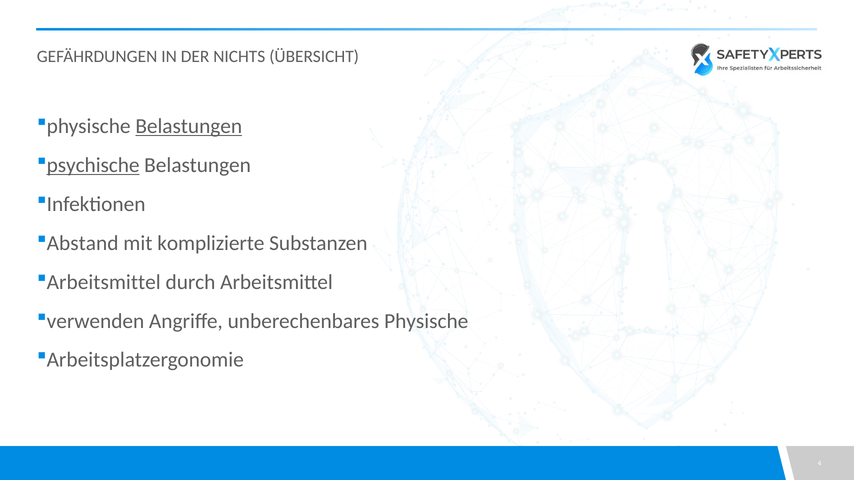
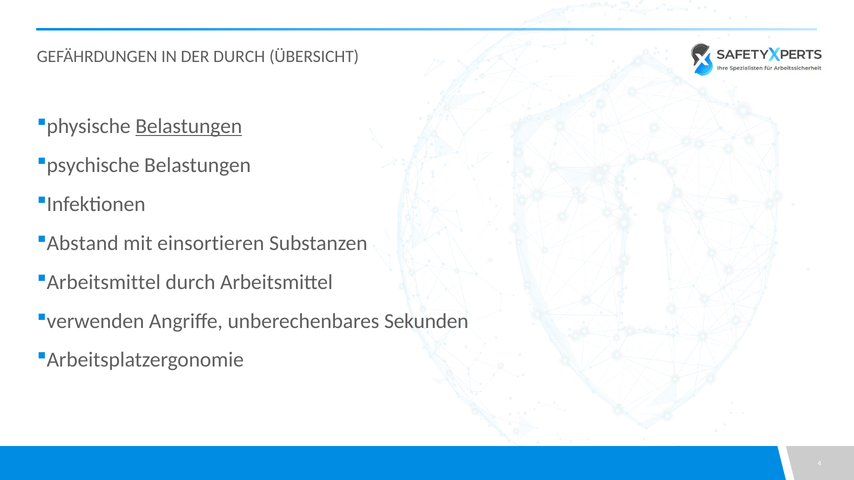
DER NICHTS: NICHTS -> DURCH (239, 56)
psychische underline: present -> none (93, 165)
komplizierte: komplizierte -> einsortieren (211, 243)
unberechenbares Physische: Physische -> Sekunden (426, 321)
